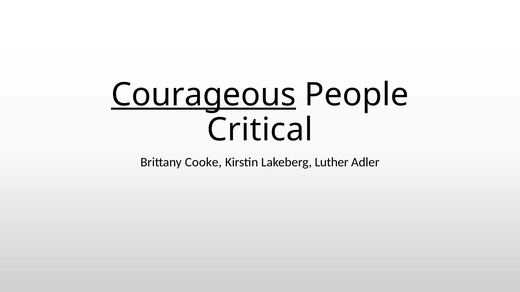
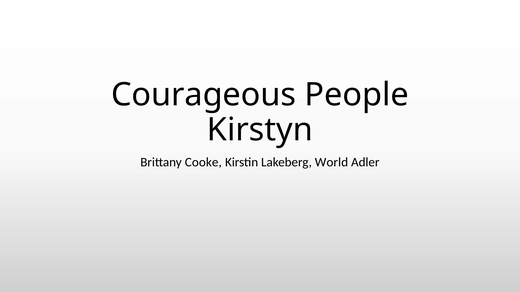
Courageous underline: present -> none (204, 95)
Critical: Critical -> Kirstyn (260, 130)
Luther: Luther -> World (331, 163)
